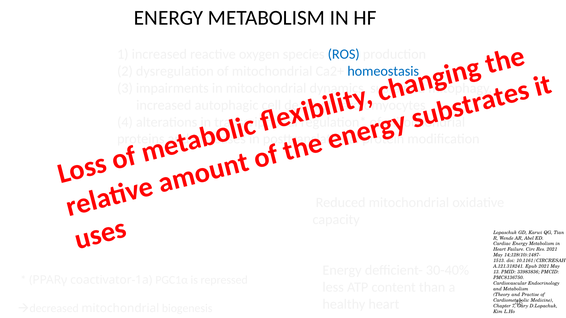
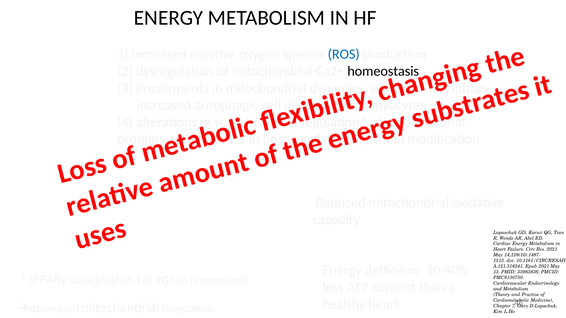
homeostasis colour: blue -> black (383, 71)
